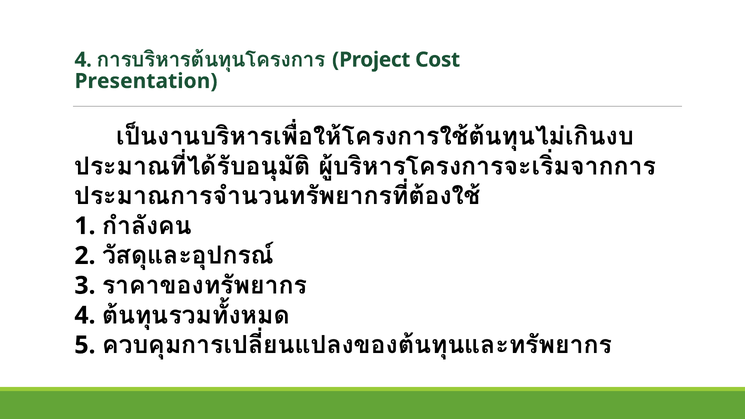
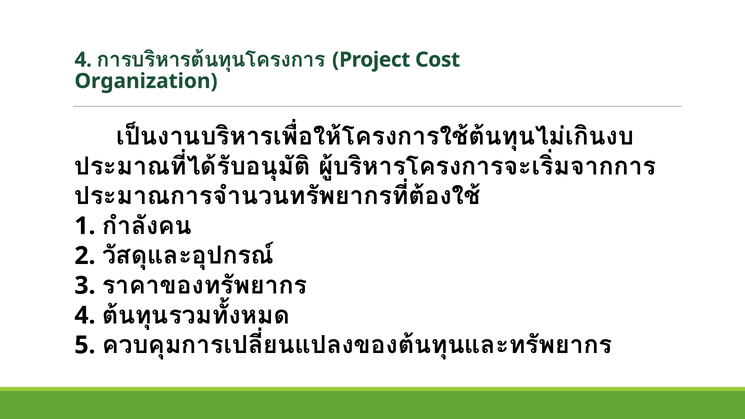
Presentation: Presentation -> Organization (146, 81)
